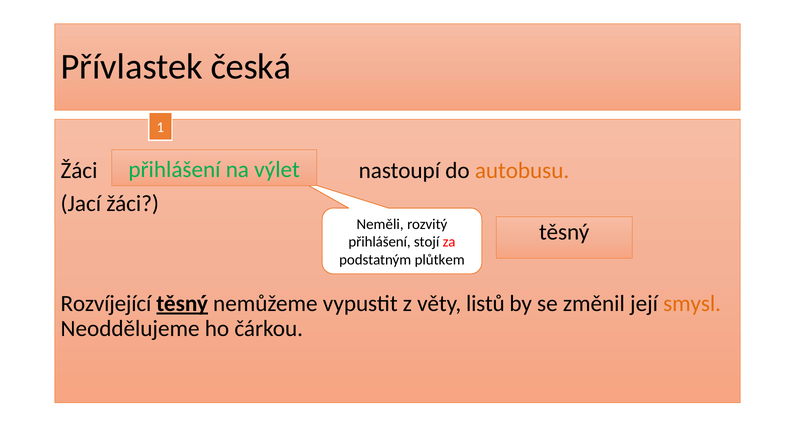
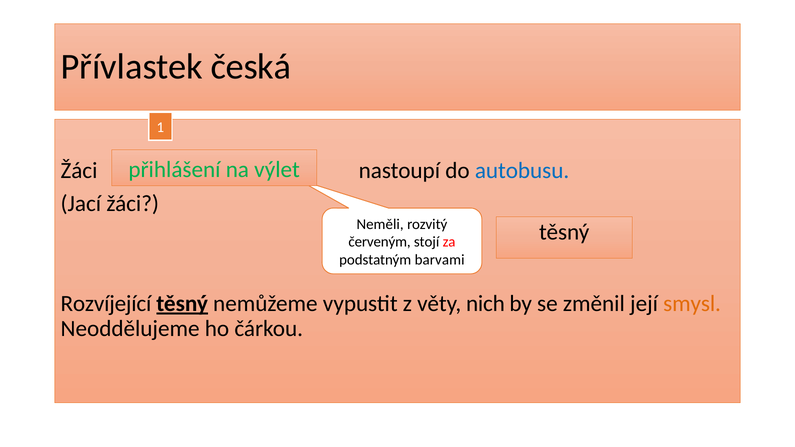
autobusu colour: orange -> blue (522, 170)
přihlášení: přihlášení -> červeným (380, 242)
plůtkem: plůtkem -> barvami (440, 260)
listů: listů -> nich (485, 304)
